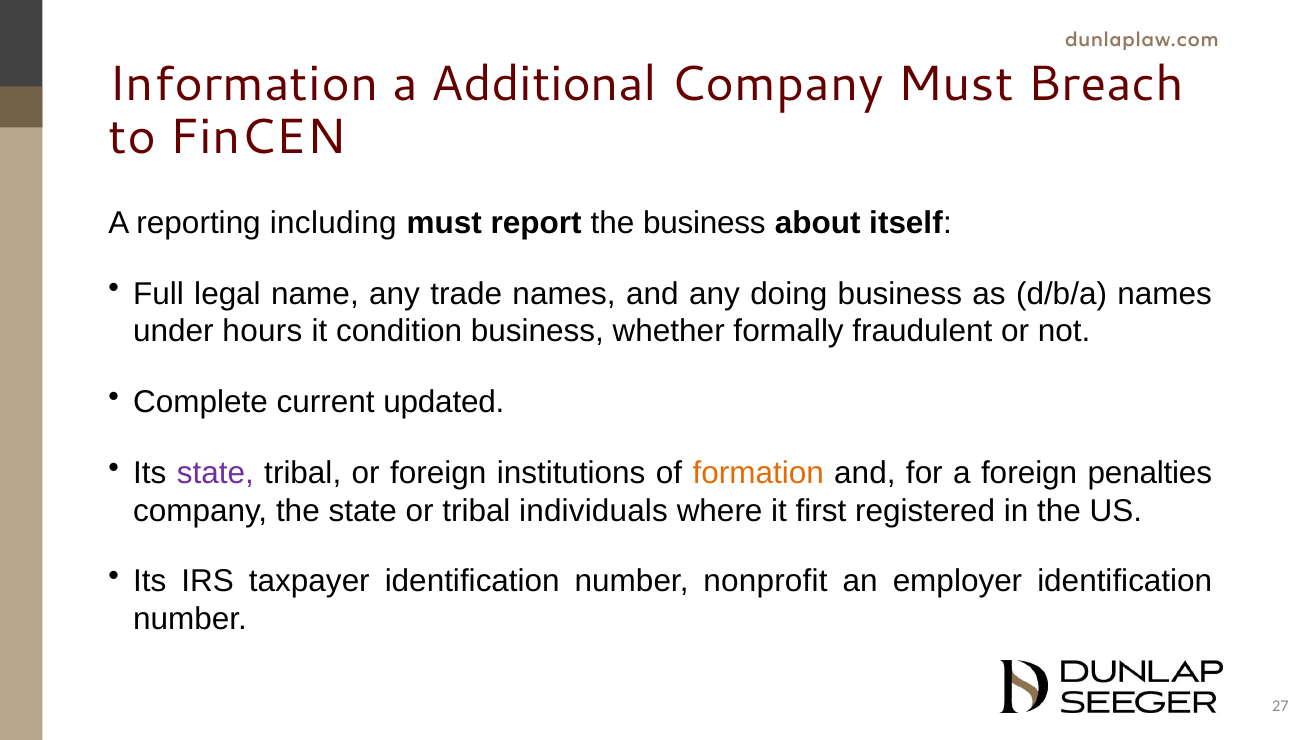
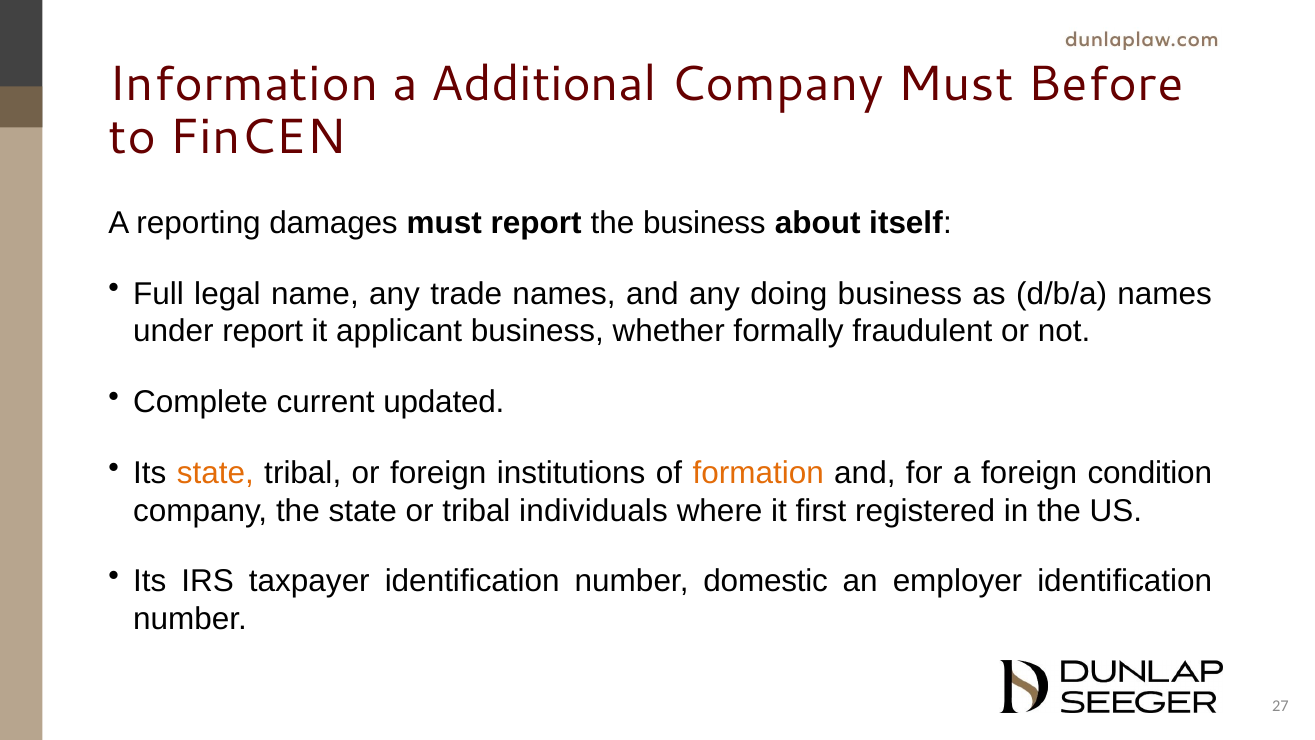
Breach: Breach -> Before (1106, 84)
including: including -> damages (333, 223)
under hours: hours -> report (263, 331)
condition: condition -> applicant (399, 331)
state colour: purple -> orange (215, 473)
penalties: penalties -> condition (1150, 473)
nonprofit: nonprofit -> domestic (766, 581)
